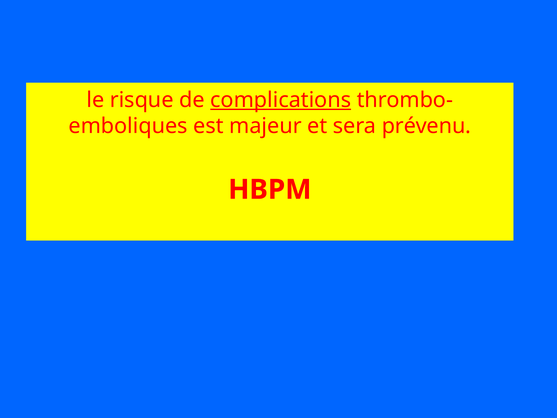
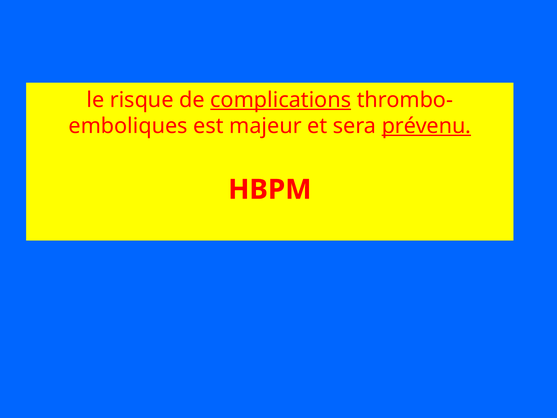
prévenu underline: none -> present (426, 126)
